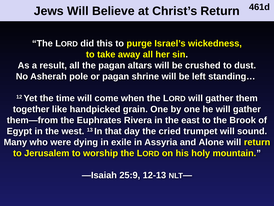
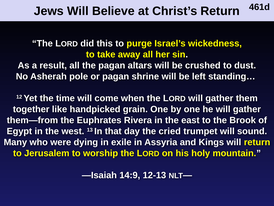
Alone: Alone -> Kings (211, 142)
25:9: 25:9 -> 14:9 (130, 175)
